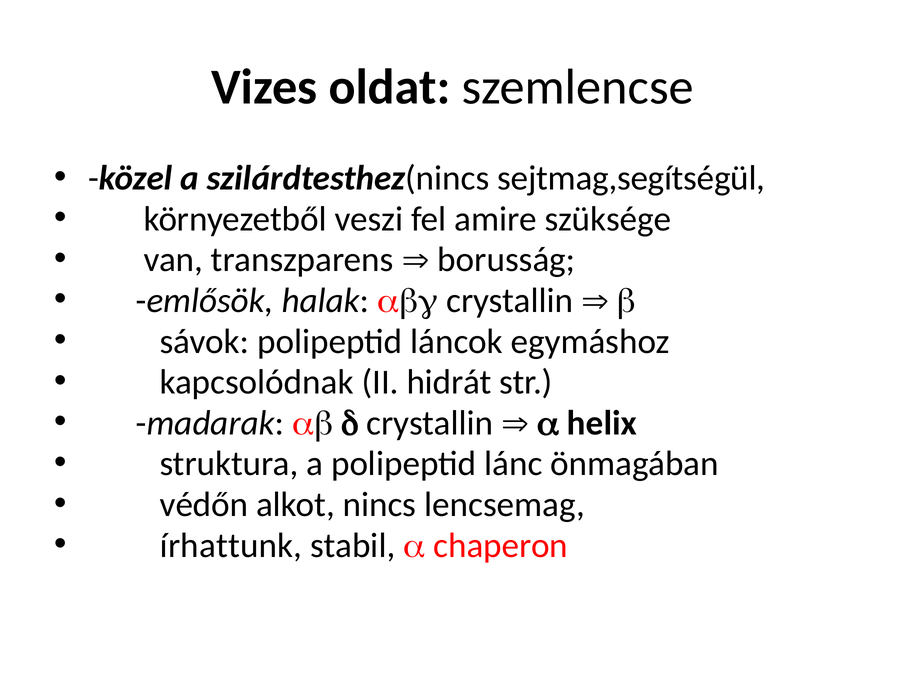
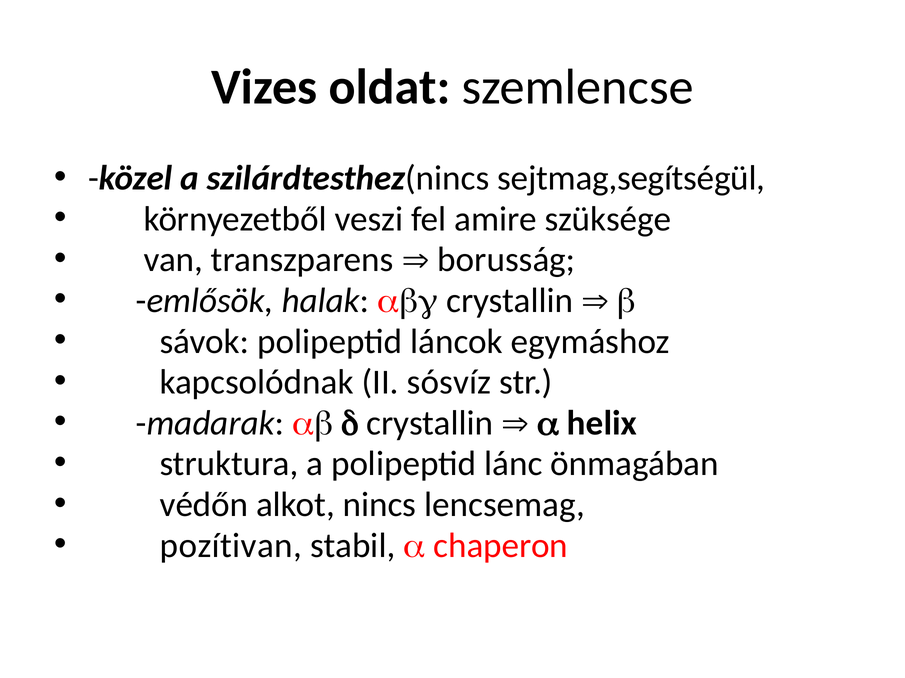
hidrát: hidrát -> sósvíz (449, 383)
írhattunk: írhattunk -> pozítivan (231, 546)
